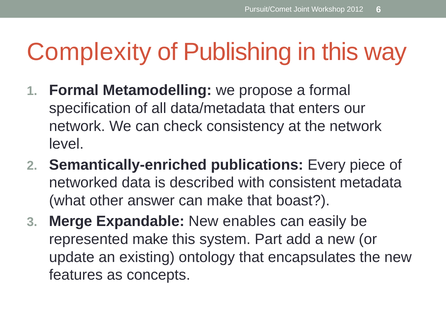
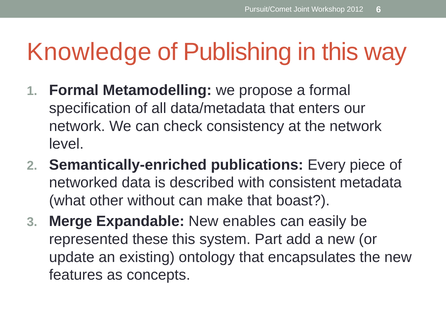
Complexity: Complexity -> Knowledge (89, 52)
answer: answer -> without (151, 200)
represented make: make -> these (150, 239)
